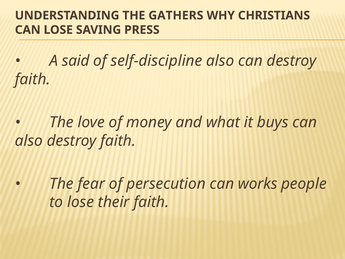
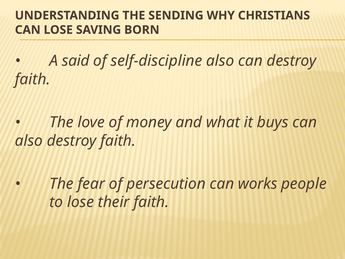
GATHERS: GATHERS -> SENDING (176, 15)
PRESS: PRESS -> BORN (142, 30)
